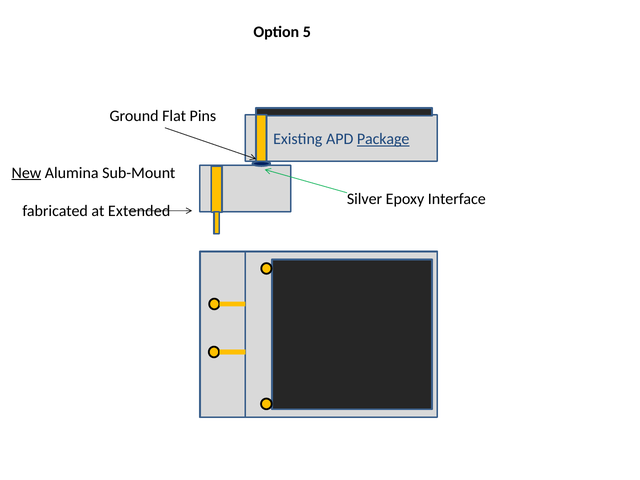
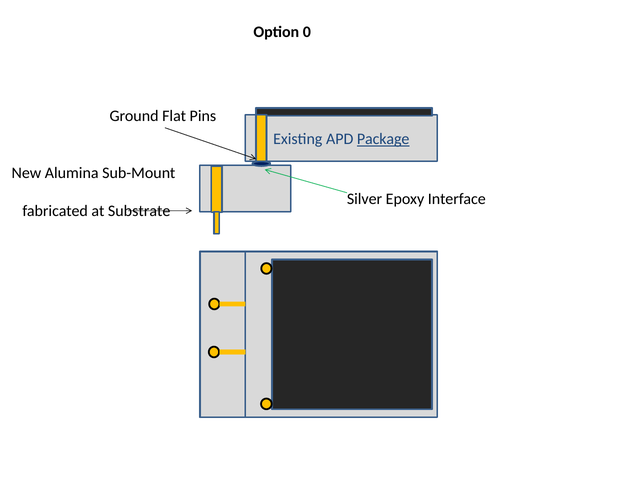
5: 5 -> 0 (307, 32)
New underline: present -> none (26, 173)
Extended: Extended -> Substrate (139, 211)
